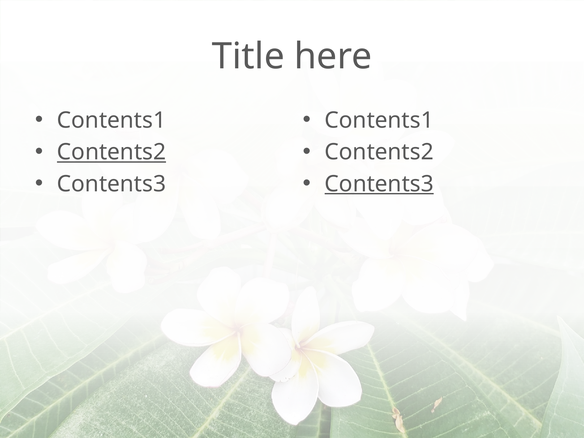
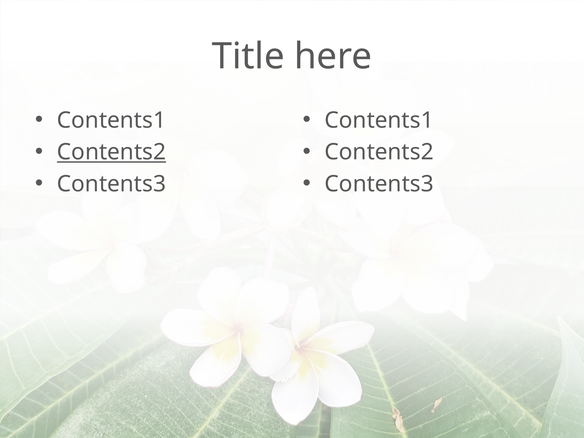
Contents3 underline: present -> none (379, 184)
